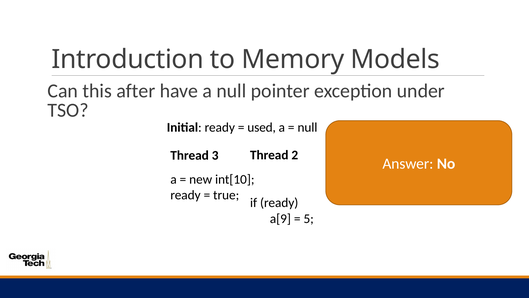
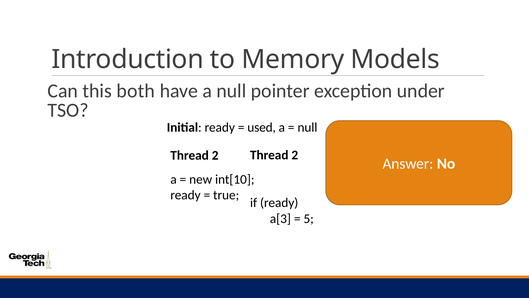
after: after -> both (136, 91)
3: 3 -> 2 (215, 155)
a[9: a[9 -> a[3 (280, 218)
